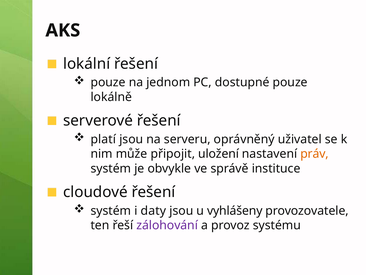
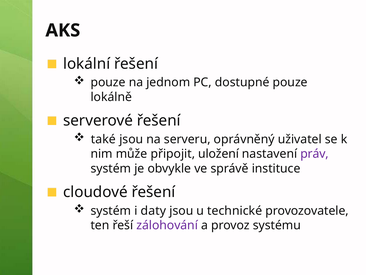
platí: platí -> také (103, 139)
práv colour: orange -> purple (314, 154)
vyhlášeny: vyhlášeny -> technické (235, 210)
